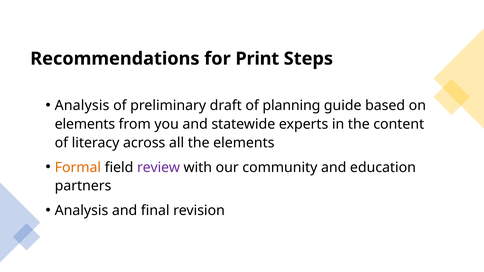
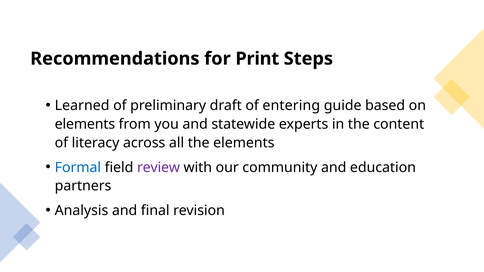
Analysis: Analysis -> Learned (82, 106)
planning: planning -> entering (291, 106)
Formal colour: orange -> blue (78, 168)
